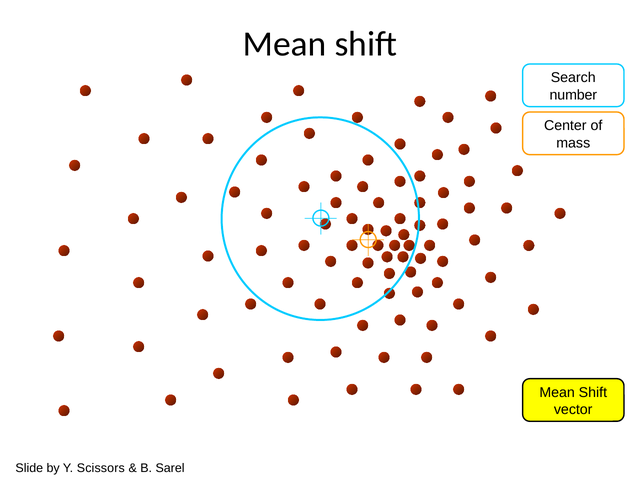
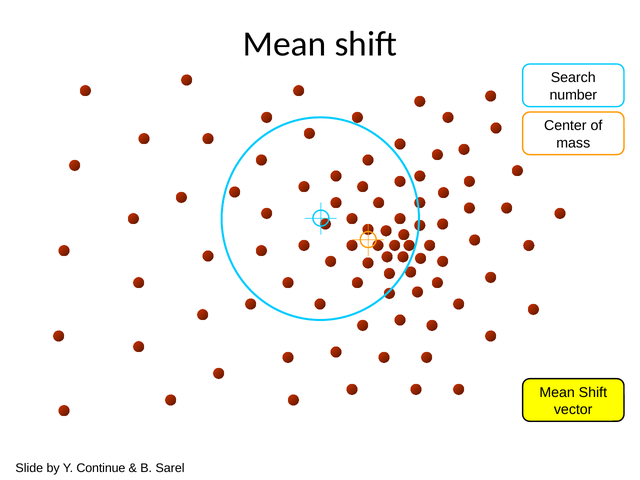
Scissors: Scissors -> Continue (101, 468)
